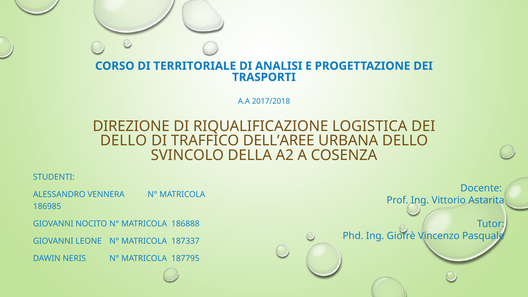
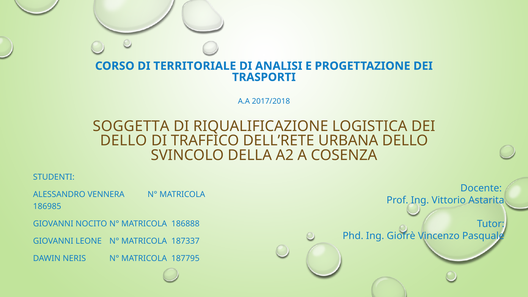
DIREZIONE: DIREZIONE -> SOGGETTA (131, 126)
DELL’AREE: DELL’AREE -> DELL’RETE (279, 141)
